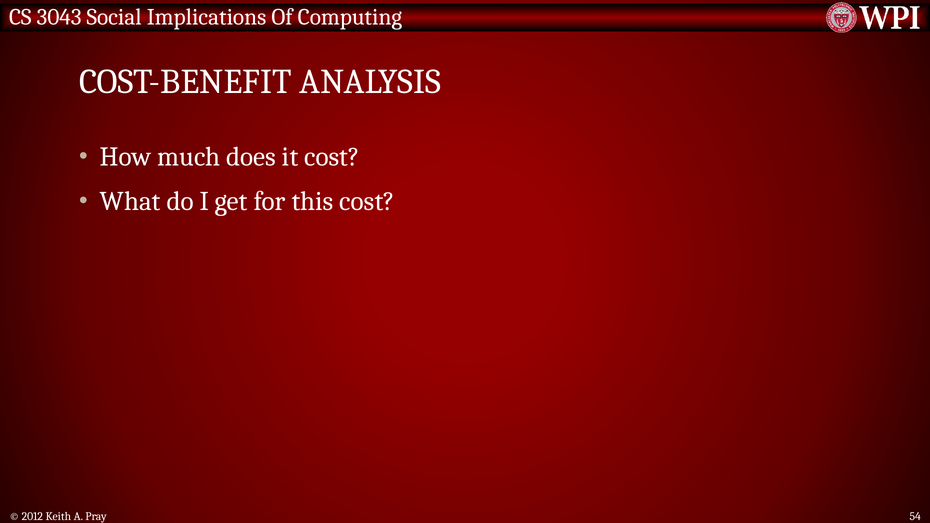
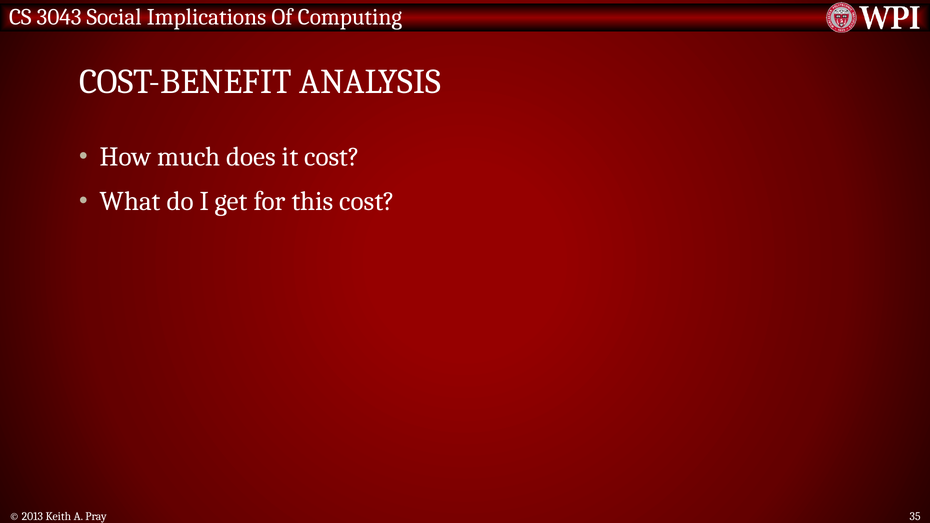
2012: 2012 -> 2013 (32, 516)
54: 54 -> 35 (915, 516)
